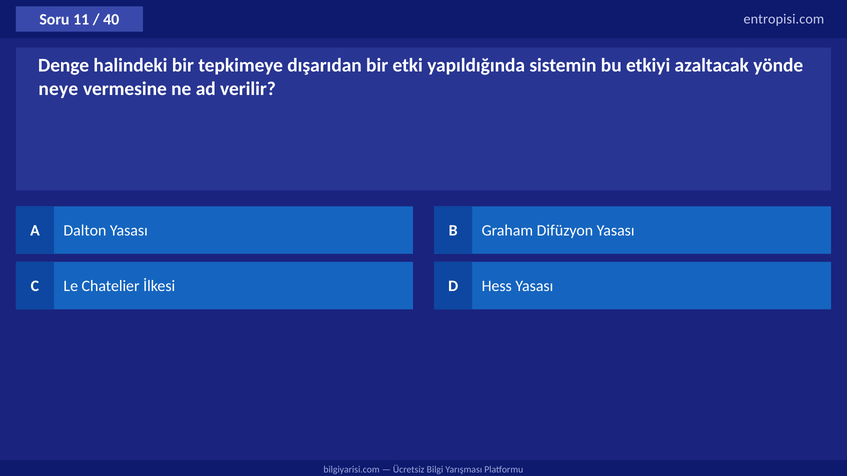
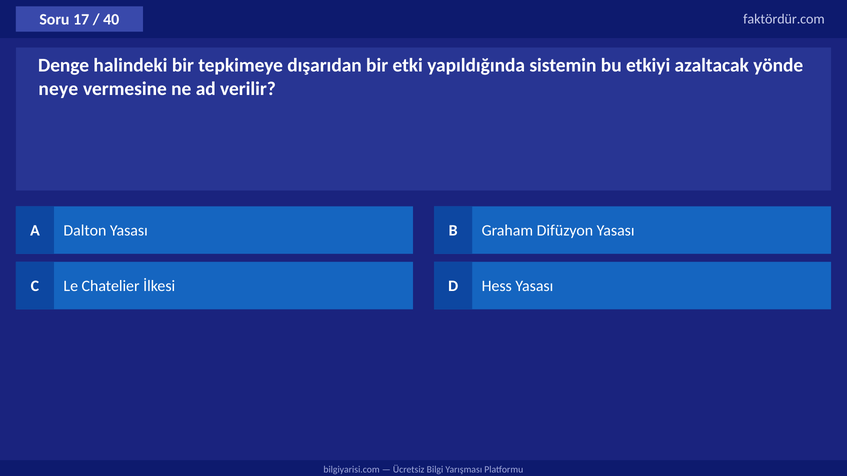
11: 11 -> 17 (81, 19)
entropisi.com: entropisi.com -> faktördür.com (784, 19)
